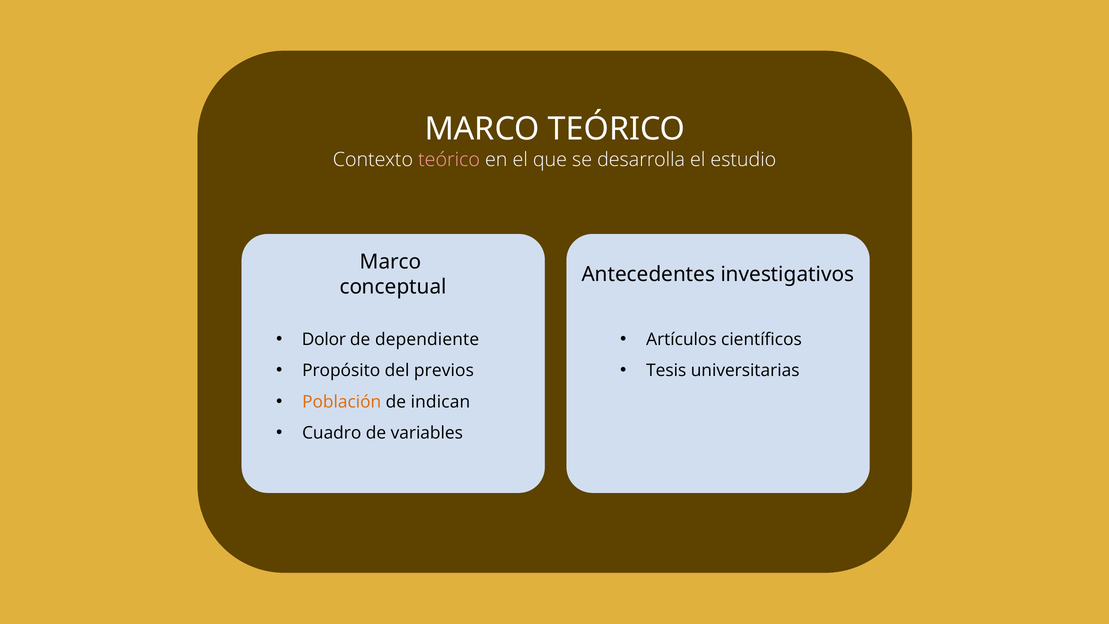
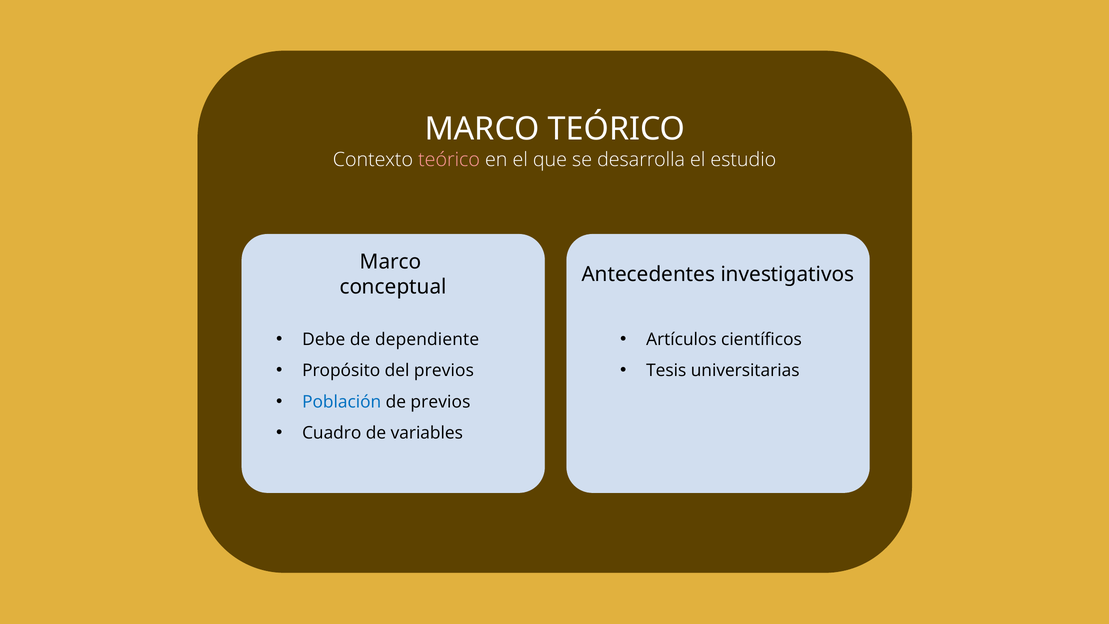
Dolor: Dolor -> Debe (324, 339)
Población colour: orange -> blue (342, 402)
de indican: indican -> previos (440, 402)
